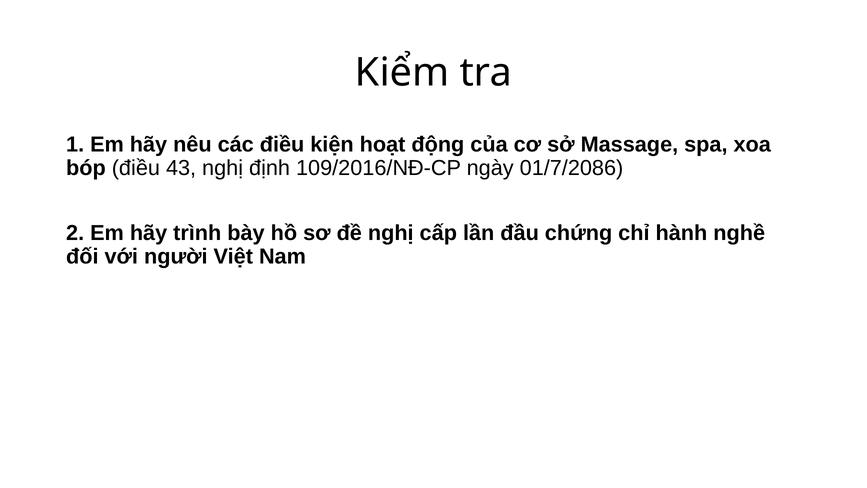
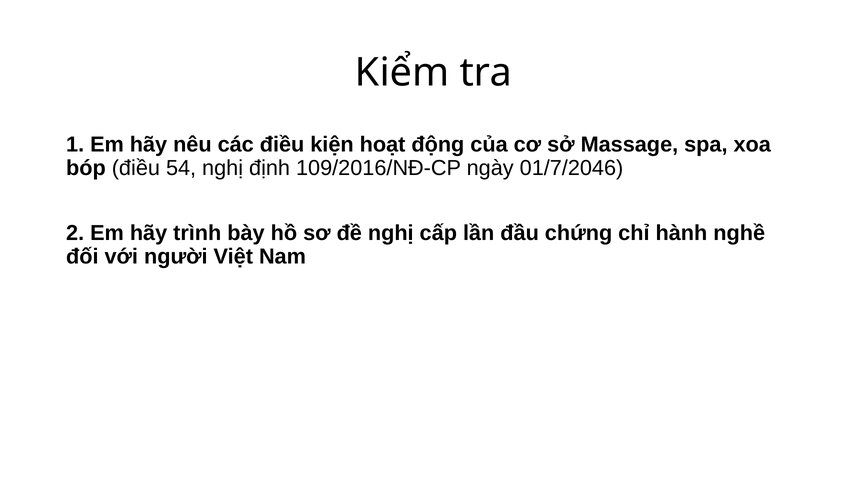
43: 43 -> 54 (181, 168)
01/7/2086: 01/7/2086 -> 01/7/2046 (572, 168)
